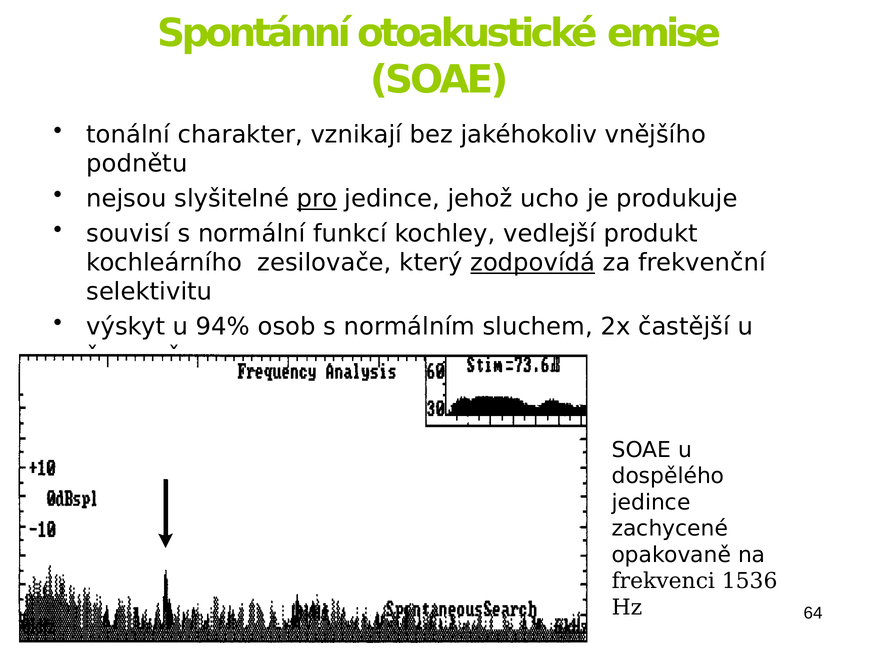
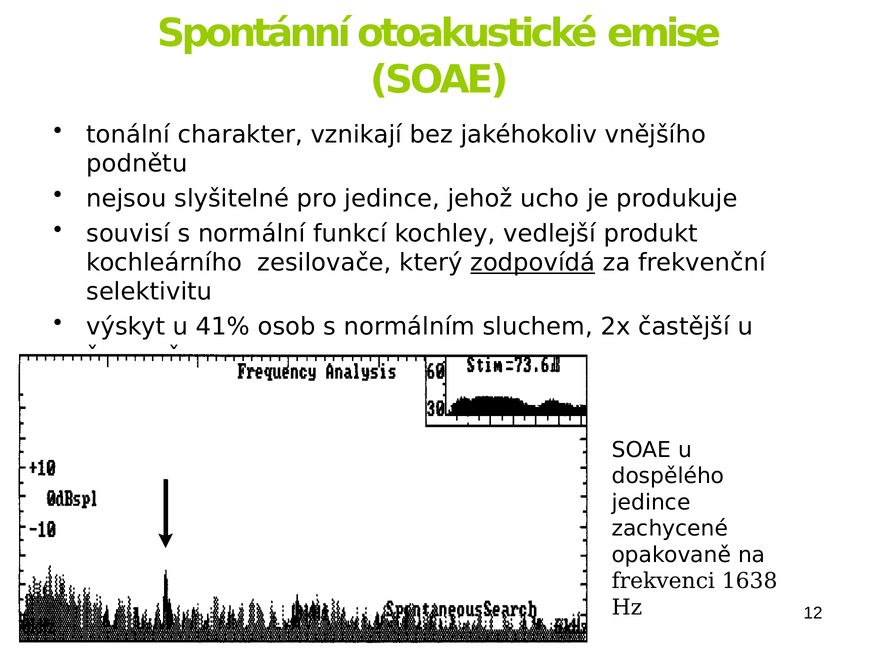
pro underline: present -> none (317, 199)
94%: 94% -> 41% (223, 327)
1536: 1536 -> 1638 (750, 581)
64: 64 -> 12 (813, 613)
